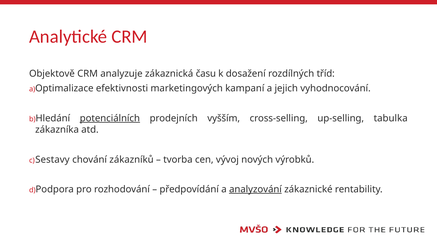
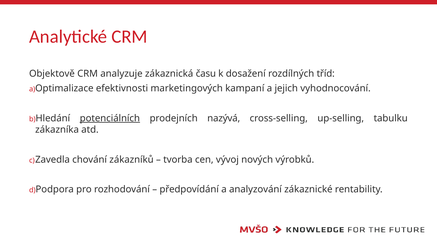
vyšším: vyšším -> nazývá (224, 118)
tabulka: tabulka -> tabulku (391, 118)
Sestavy: Sestavy -> Zavedla (53, 159)
analyzování underline: present -> none (255, 189)
